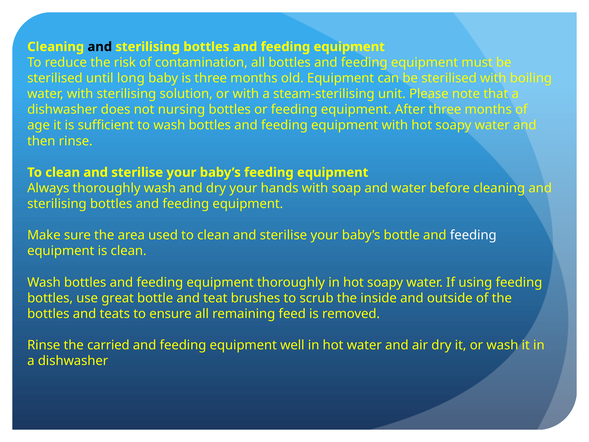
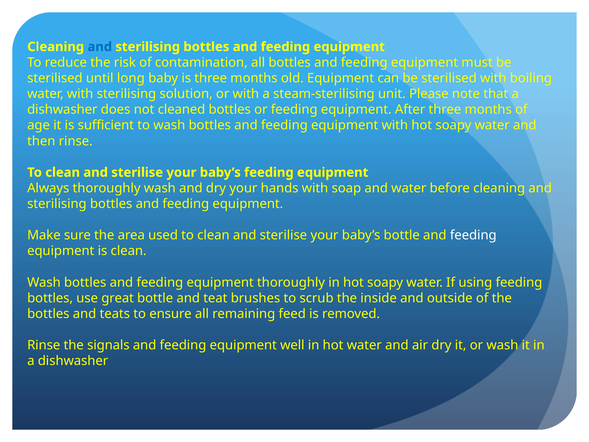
and colour: black -> blue (100, 47)
nursing: nursing -> cleaned (182, 110)
carried: carried -> signals (108, 345)
